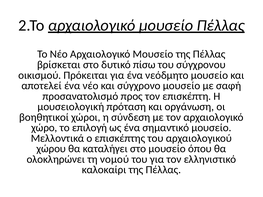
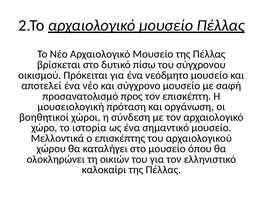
επιλογή: επιλογή -> ιστορία (89, 128)
νομού: νομού -> οικιών (115, 159)
